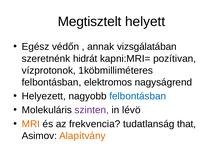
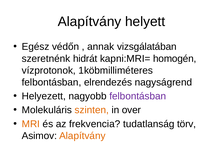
Megtisztelt: Megtisztelt -> Alapítvány (89, 22)
pozítivan: pozítivan -> homogén (175, 59)
elektromos: elektromos -> elrendezés (108, 82)
felbontásban colour: blue -> purple (138, 96)
szinten colour: purple -> orange (92, 110)
lévö: lévö -> over (131, 110)
that: that -> törv (187, 124)
